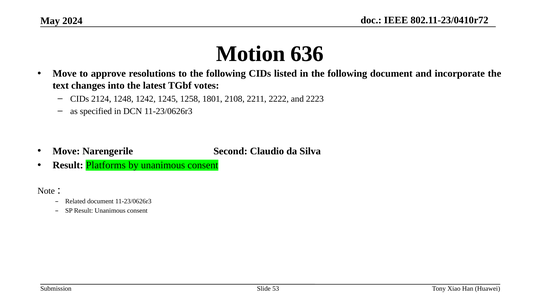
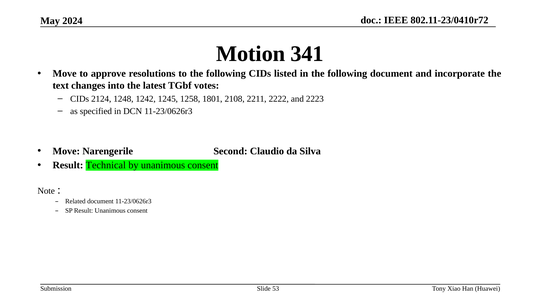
636: 636 -> 341 (307, 54)
Platforms: Platforms -> Technical (106, 166)
